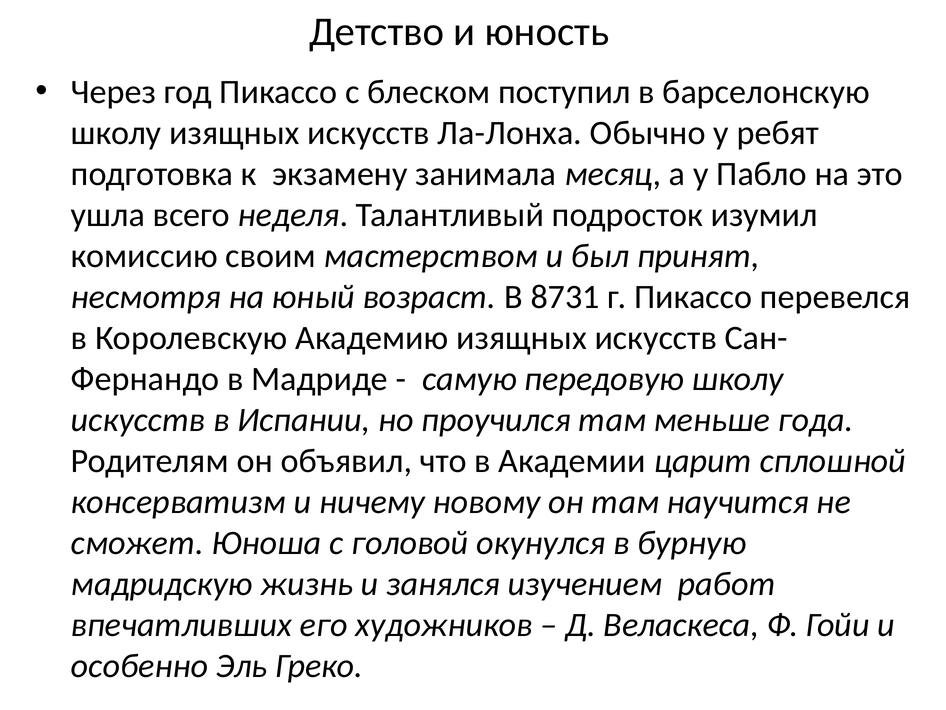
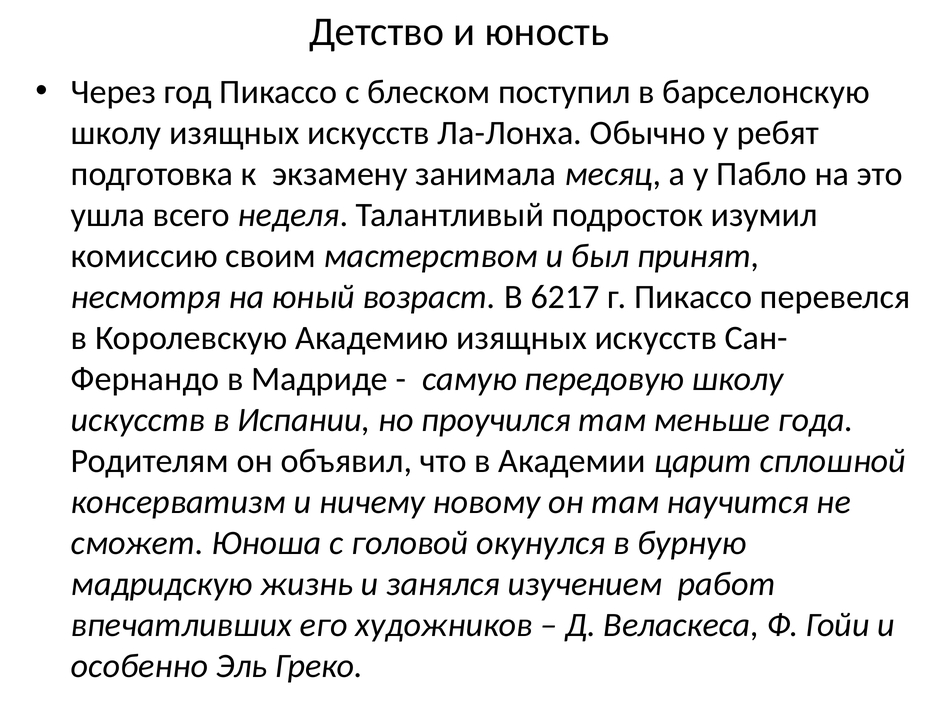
8731: 8731 -> 6217 (565, 297)
